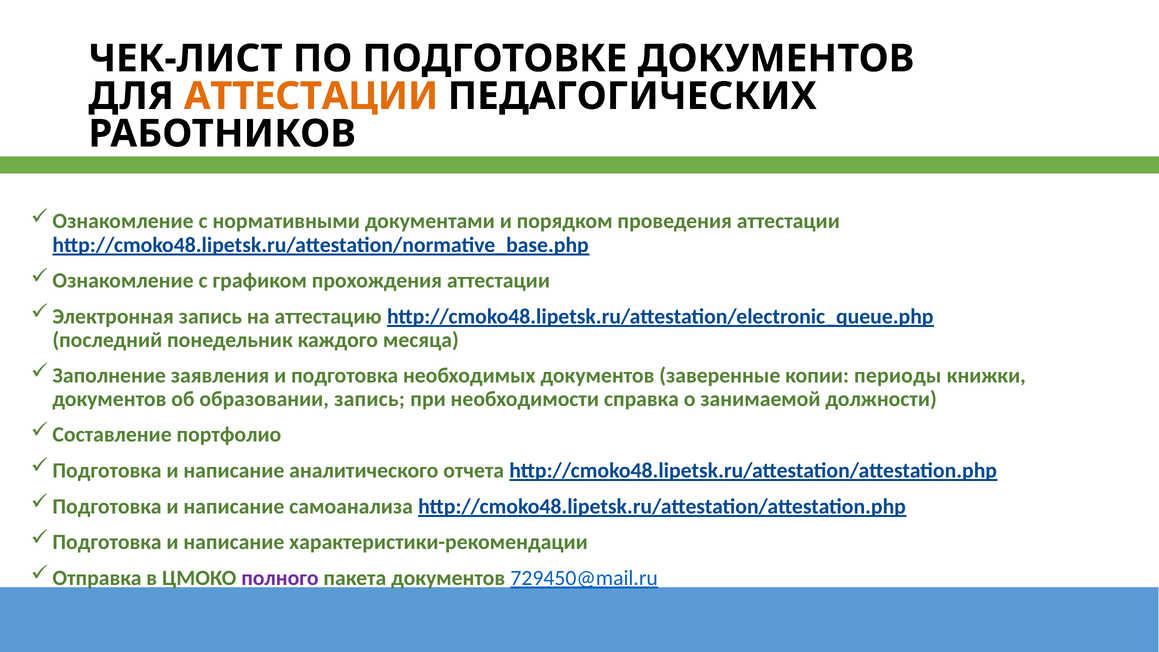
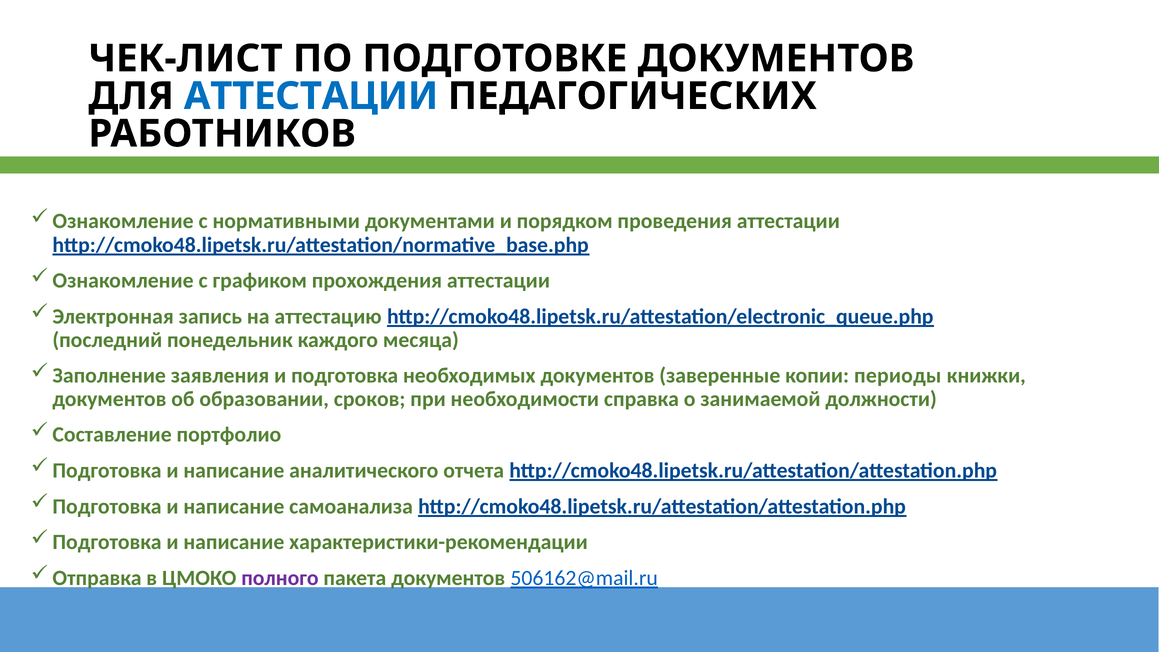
АТТЕСТАЦИИ colour: orange -> blue (311, 96)
образовании запись: запись -> сроков (370, 399)
729450@mail.ru: 729450@mail.ru -> 506162@mail.ru (584, 578)
